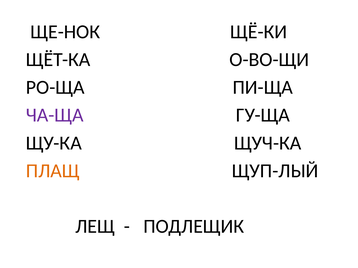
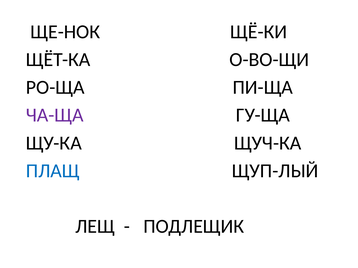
ПЛАЩ colour: orange -> blue (53, 171)
